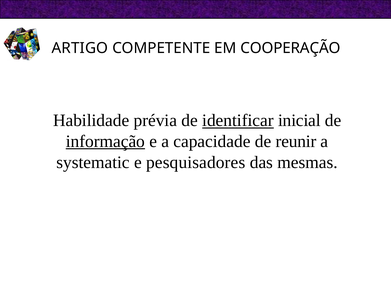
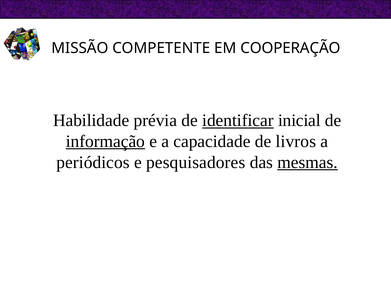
ARTIGO: ARTIGO -> MISSÃO (80, 48)
reunir: reunir -> livros (296, 141)
systematic: systematic -> periódicos (93, 162)
mesmas underline: none -> present (307, 162)
